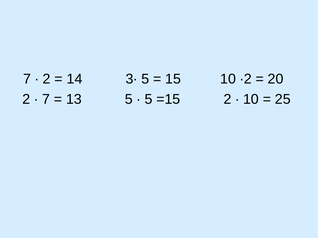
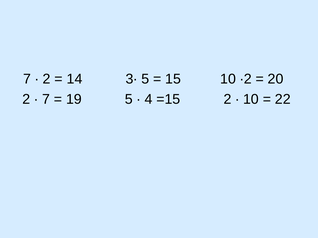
13: 13 -> 19 (74, 100)
5: 5 -> 4 (148, 100)
25: 25 -> 22 (283, 100)
